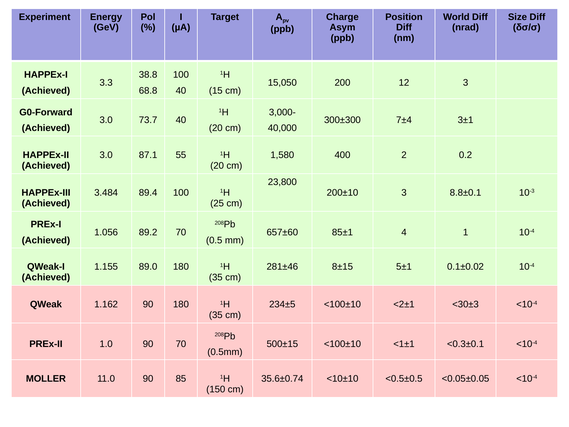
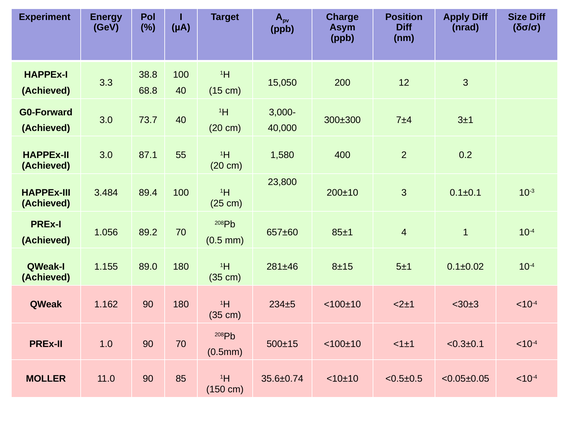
World: World -> Apply (456, 17)
8.8±0.1: 8.8±0.1 -> 0.1±0.1 (466, 193)
